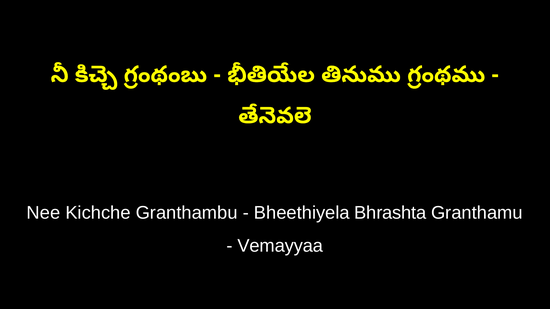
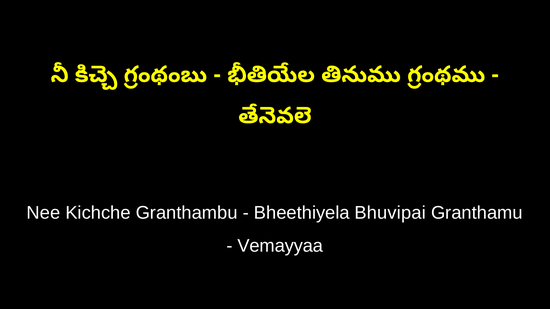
Bhrashta: Bhrashta -> Bhuvipai (390, 213)
